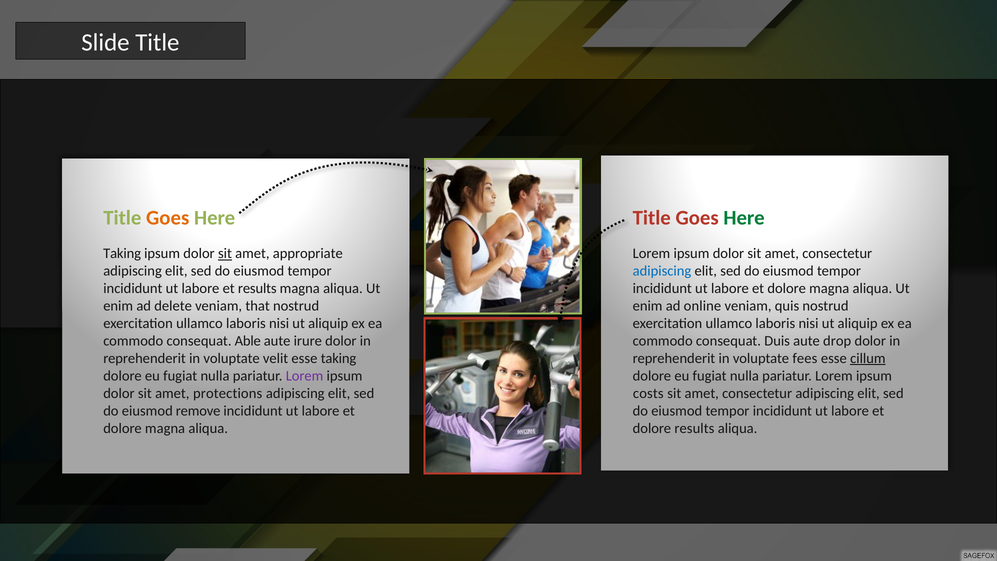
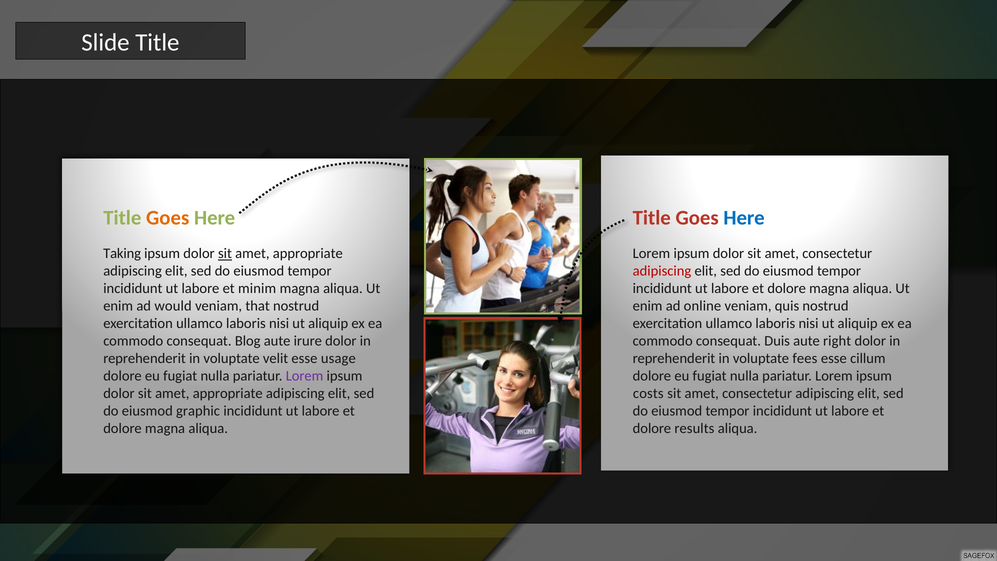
Here colour: green -> blue (744, 218)
adipiscing colour: blue -> red (662, 271)
et results: results -> minim (257, 288)
delete: delete -> would (173, 306)
Able: Able -> Blog (248, 341)
drop: drop -> right (837, 341)
esse taking: taking -> usage (338, 358)
cillum underline: present -> none (868, 358)
protections: protections -> appropriate (228, 393)
remove: remove -> graphic (198, 411)
